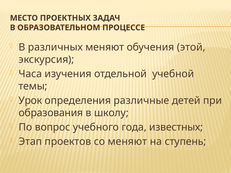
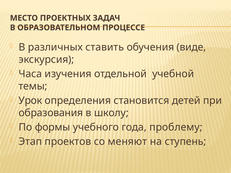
различных меняют: меняют -> ставить (105, 47)
этой: этой -> виде (191, 47)
различные: различные -> становится (141, 101)
вопрос: вопрос -> формы (53, 127)
известных: известных -> проблему (176, 127)
